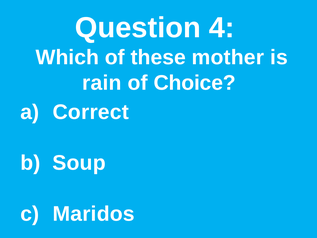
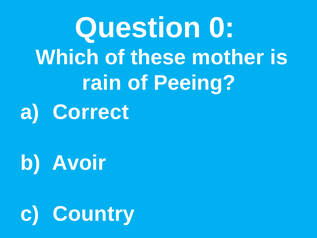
4: 4 -> 0 (222, 28)
Choice: Choice -> Peeing (195, 83)
Soup: Soup -> Avoir (79, 163)
Maridos: Maridos -> Country (94, 214)
